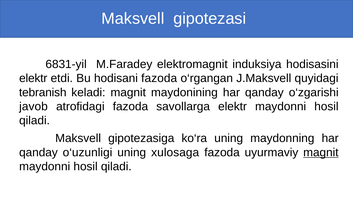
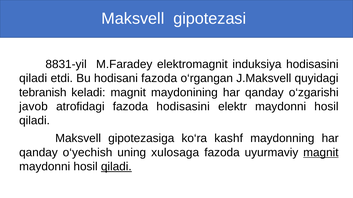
6831-yil: 6831-yil -> 8831-yil (66, 64)
elektr: elektr -> qiladi (33, 79)
fazoda savollarga: savollarga -> hodisasini (183, 107)
ko‘ra uning: uning -> kashf (229, 139)
o‘uzunligi: o‘uzunligi -> o‘yechish (88, 153)
qiladi underline: none -> present (116, 167)
